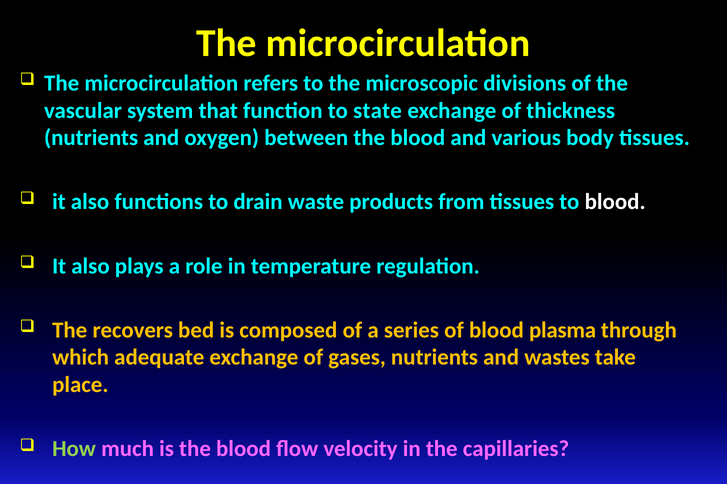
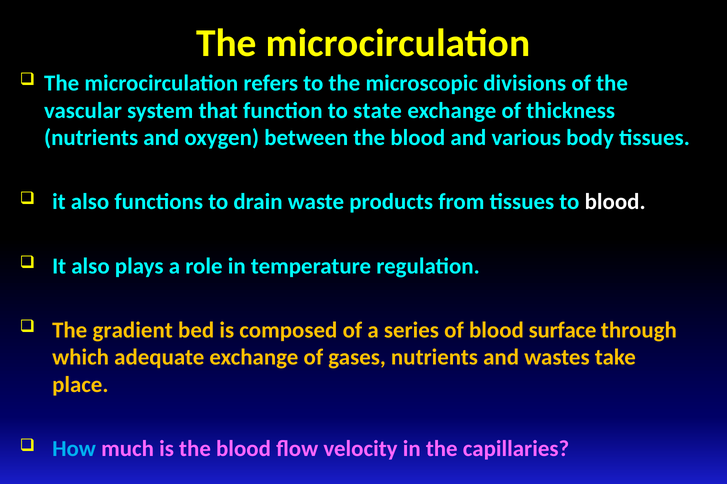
recovers: recovers -> gradient (133, 330)
plasma: plasma -> surface (563, 330)
How colour: light green -> light blue (74, 450)
